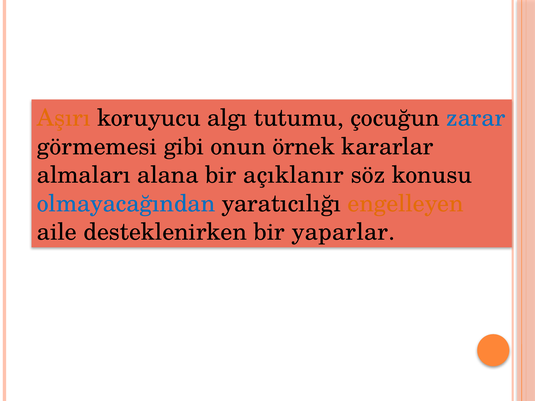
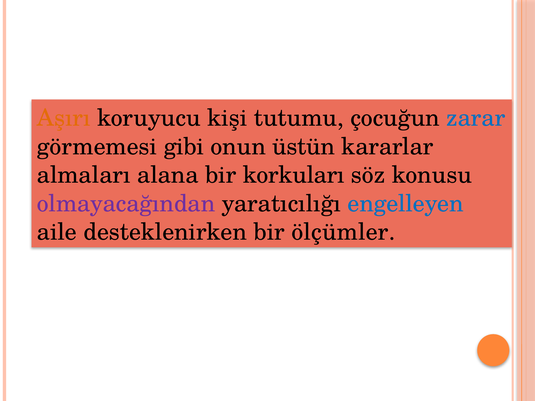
algı: algı -> kişi (227, 118)
örnek: örnek -> üstün (304, 147)
açıklanır: açıklanır -> korkuları (294, 175)
olmayacağından colour: blue -> purple (126, 204)
engelleyen colour: orange -> blue (406, 204)
yaparlar: yaparlar -> ölçümler (343, 232)
